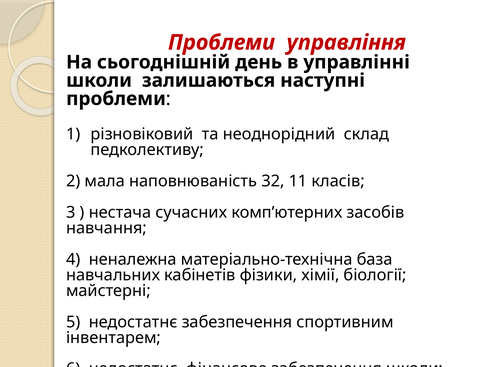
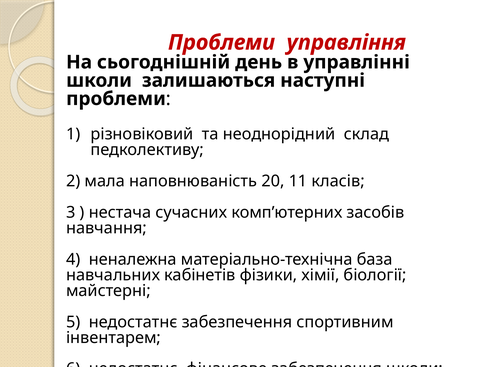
32: 32 -> 20 (273, 181)
